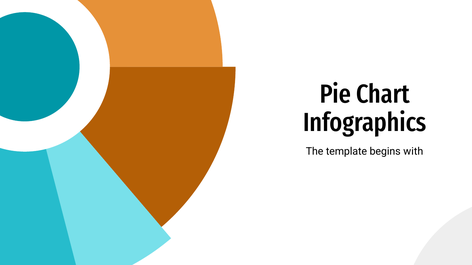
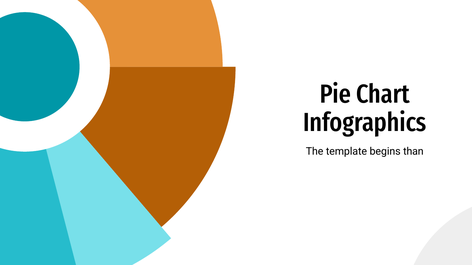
with: with -> than (413, 152)
